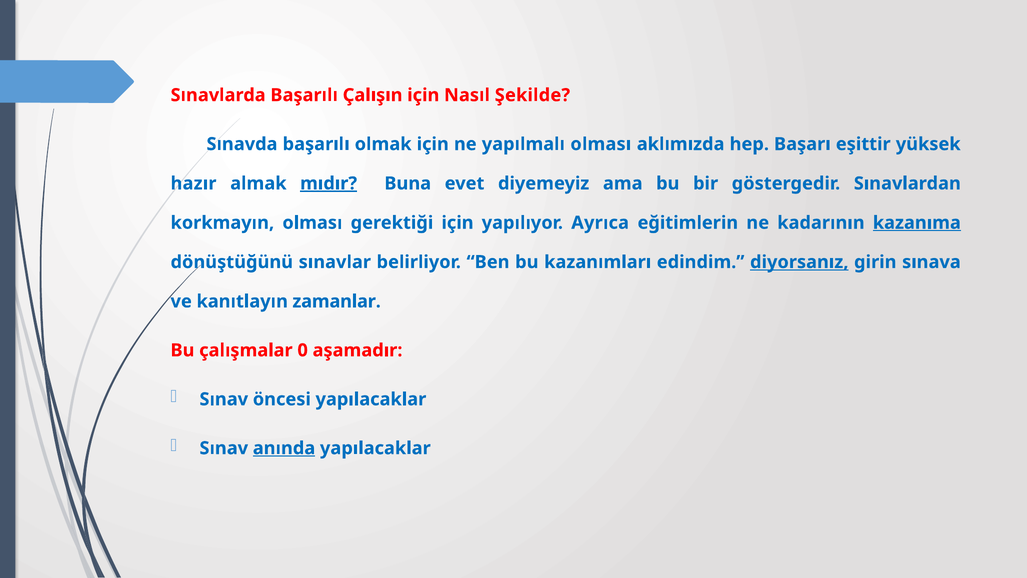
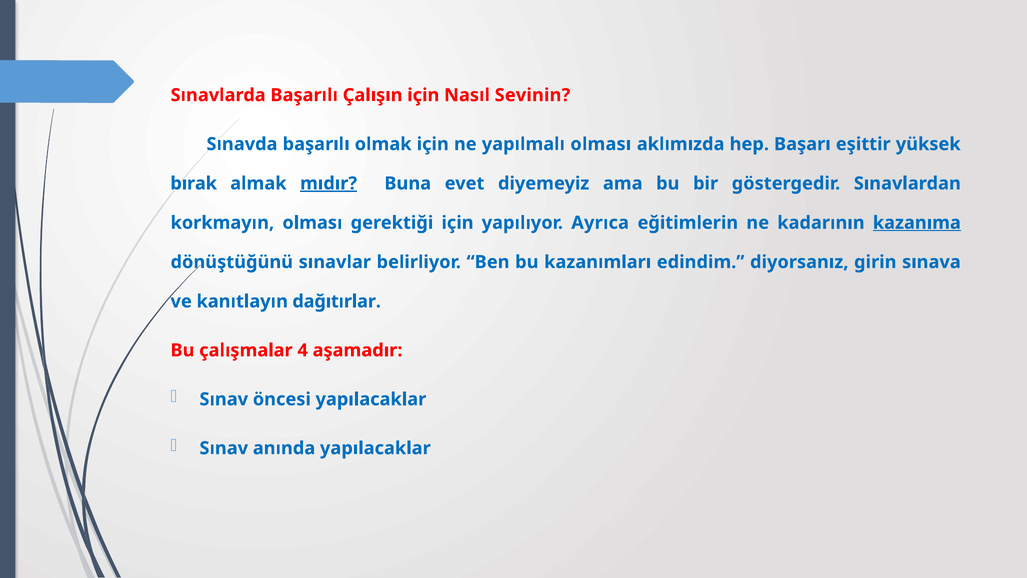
Şekilde: Şekilde -> Sevinin (532, 95)
hazır: hazır -> bırak (194, 183)
diyorsanız underline: present -> none (799, 262)
zamanlar: zamanlar -> dağıtırlar (337, 301)
0: 0 -> 4 (303, 350)
anında underline: present -> none (284, 448)
